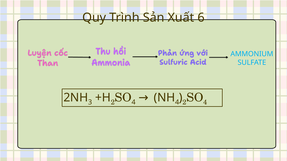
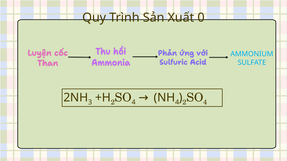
6: 6 -> 0 (201, 18)
